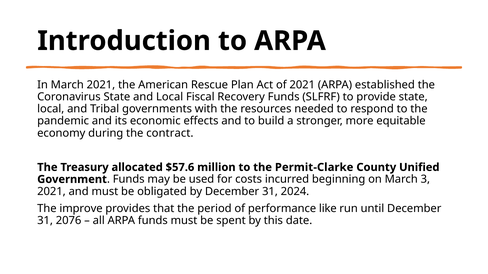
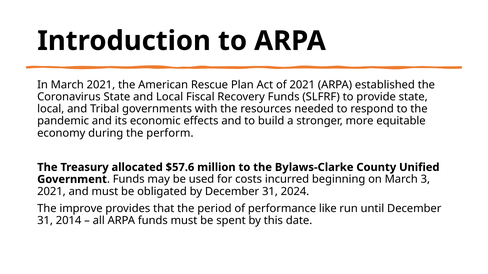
contract: contract -> perform (170, 133)
Permit-Clarke: Permit-Clarke -> Bylaws-Clarke (314, 168)
2076: 2076 -> 2014 (69, 221)
